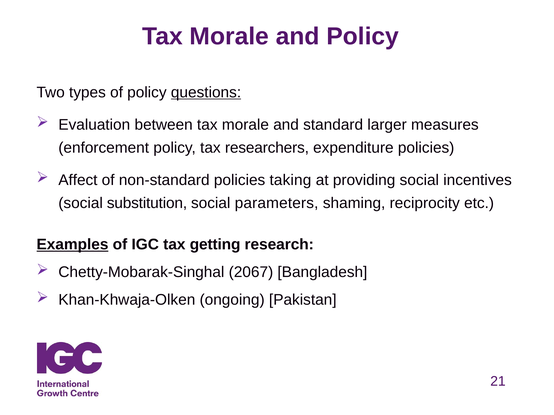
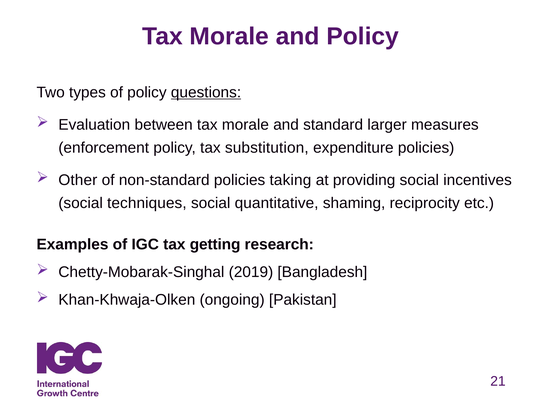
researchers: researchers -> substitution (267, 148)
Affect: Affect -> Other (78, 180)
substitution: substitution -> techniques (147, 203)
parameters: parameters -> quantitative (277, 203)
Examples underline: present -> none (72, 245)
2067: 2067 -> 2019 (251, 273)
